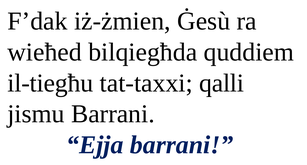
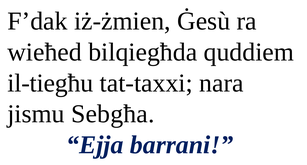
qalli: qalli -> nara (221, 83)
jismu Barrani: Barrani -> Sebgħa (113, 114)
